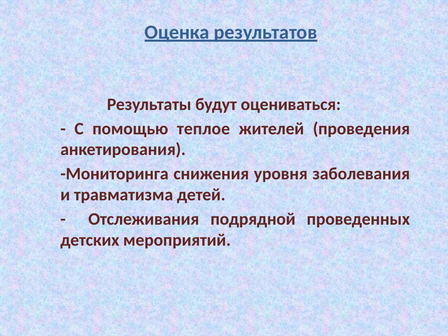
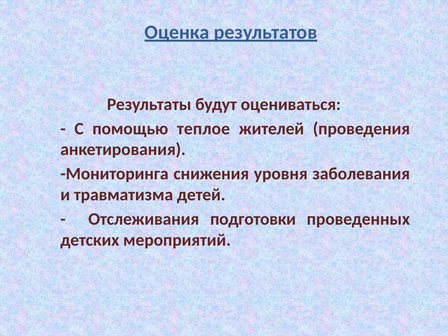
подрядной: подрядной -> подготовки (253, 219)
